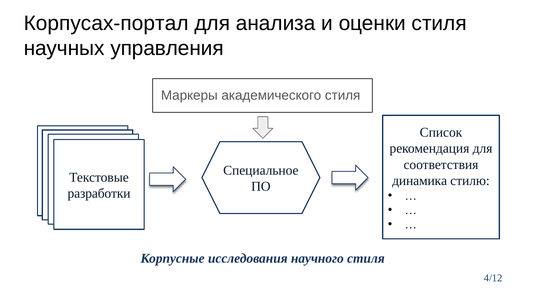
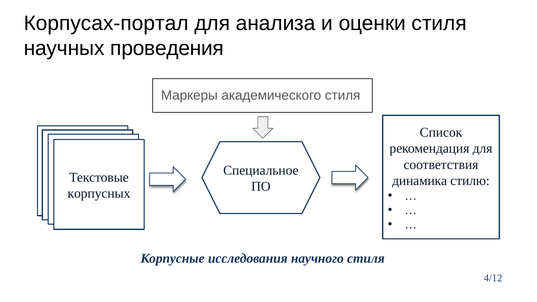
управления: управления -> проведения (167, 48)
разработки: разработки -> корпусных (99, 193)
